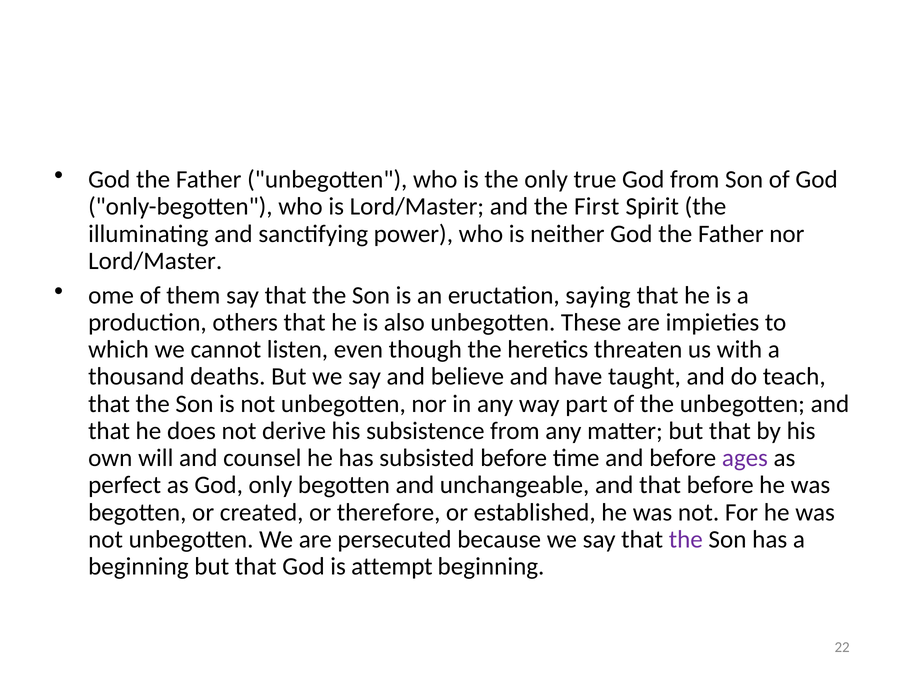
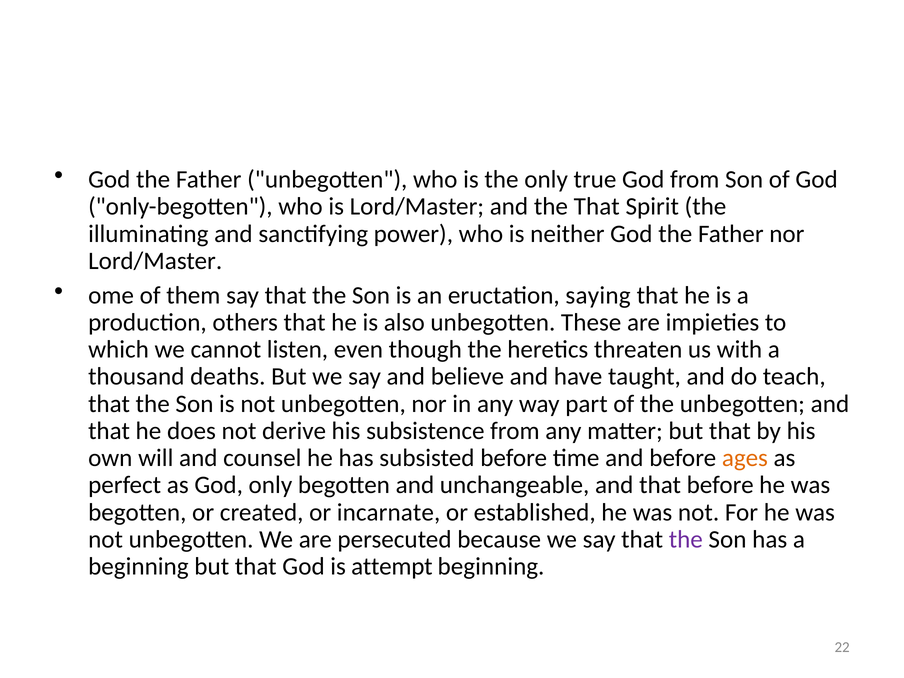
the First: First -> That (597, 207)
ages colour: purple -> orange (745, 458)
therefore: therefore -> incarnate (389, 512)
